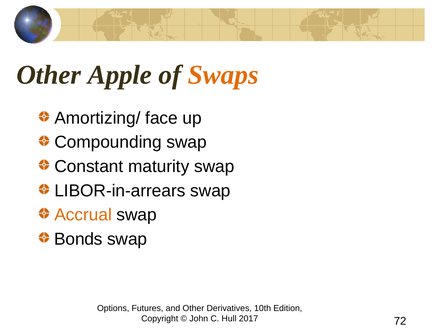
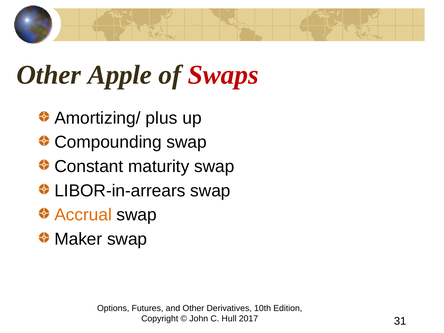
Swaps colour: orange -> red (223, 75)
face: face -> plus (161, 118)
Bonds: Bonds -> Maker (78, 239)
72: 72 -> 31 (400, 321)
